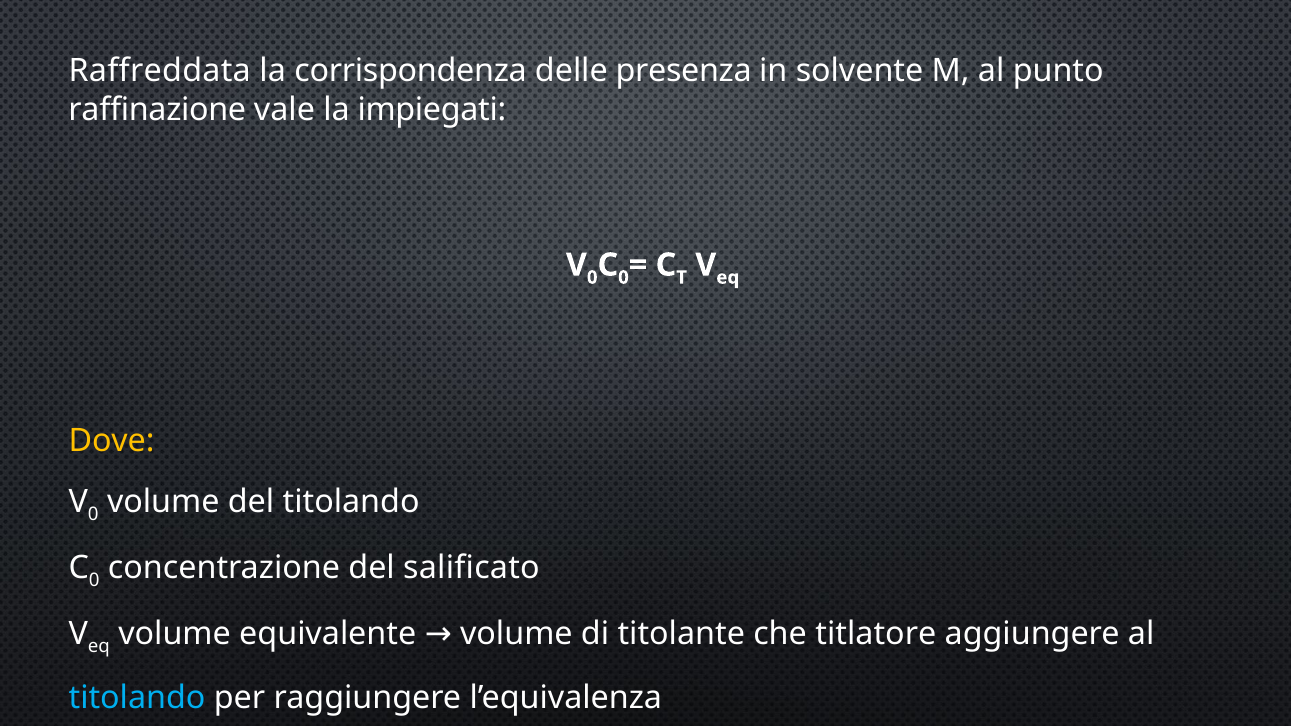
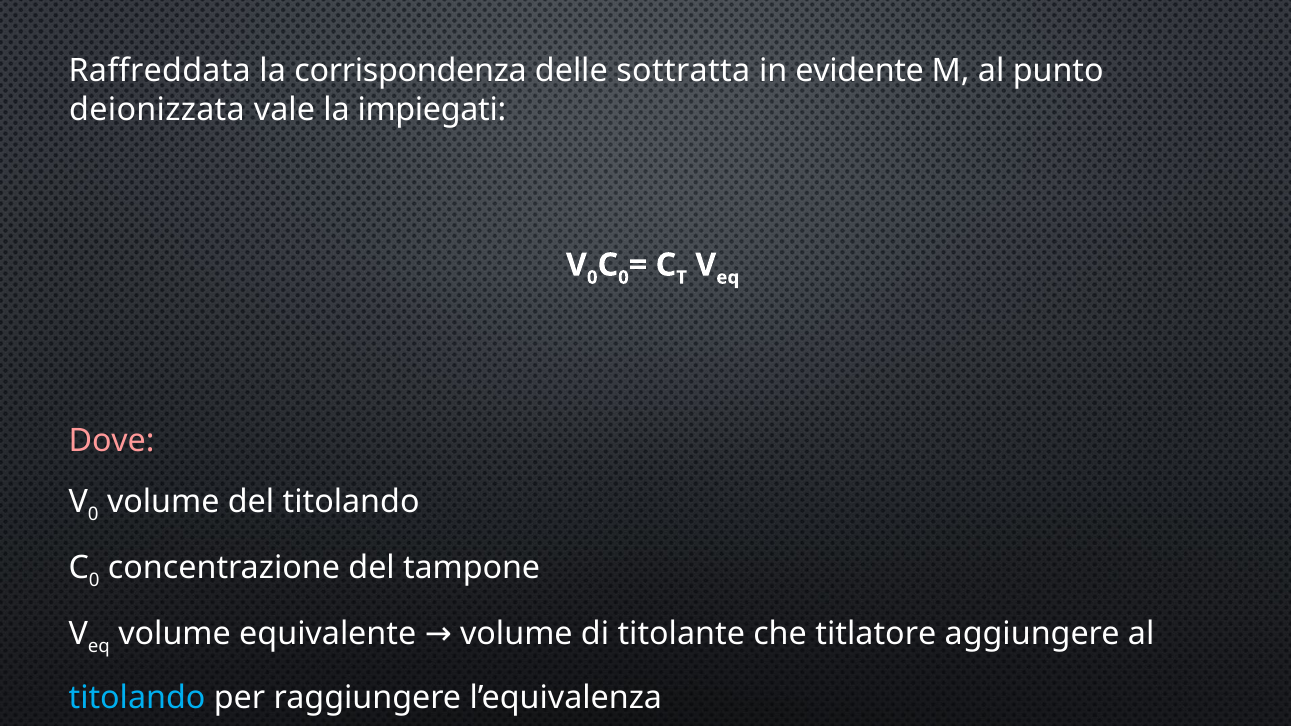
presenza: presenza -> sottratta (683, 71)
solvente: solvente -> evidente (860, 71)
raffinazione: raffinazione -> deionizzata (157, 110)
Dove colour: yellow -> pink (112, 441)
salificato: salificato -> tampone (472, 568)
